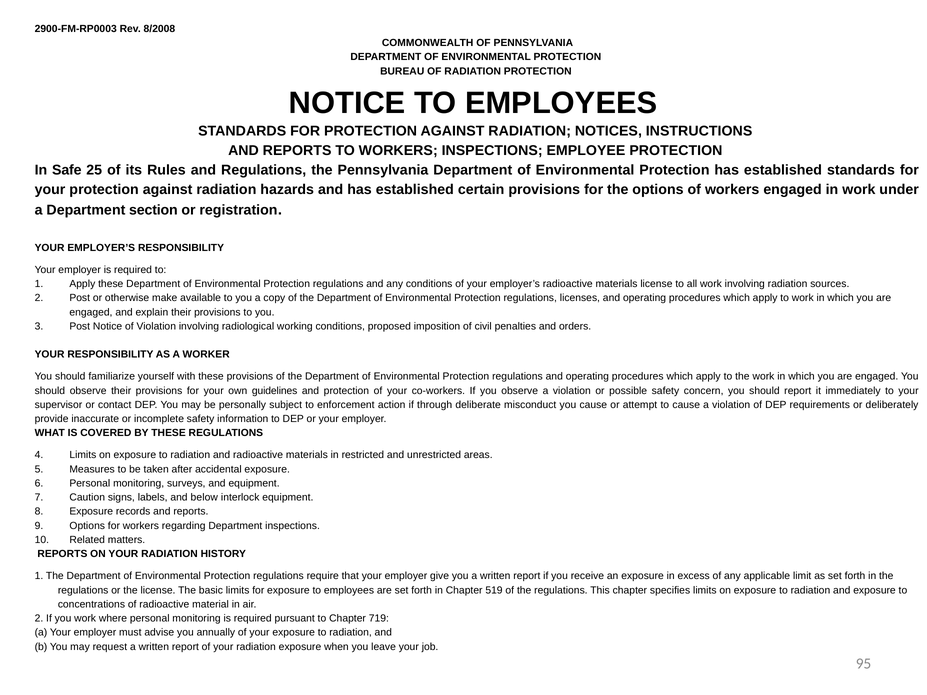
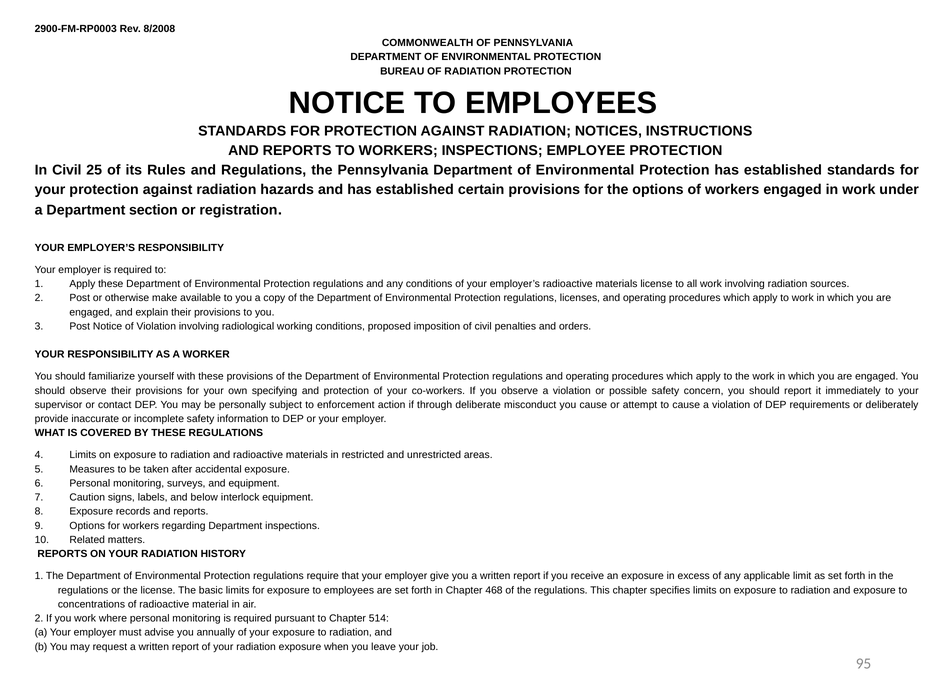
In Safe: Safe -> Civil (67, 170)
guidelines: guidelines -> specifying (275, 391)
519: 519 -> 468 (494, 590)
719: 719 -> 514 (379, 619)
